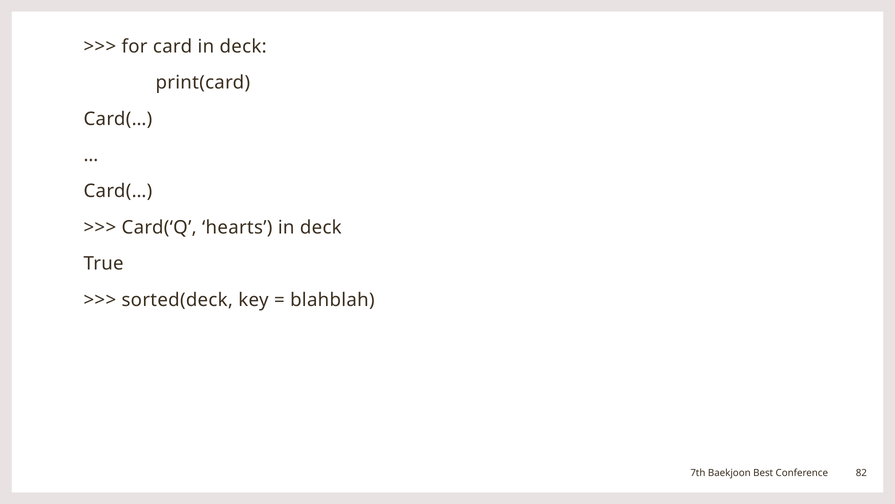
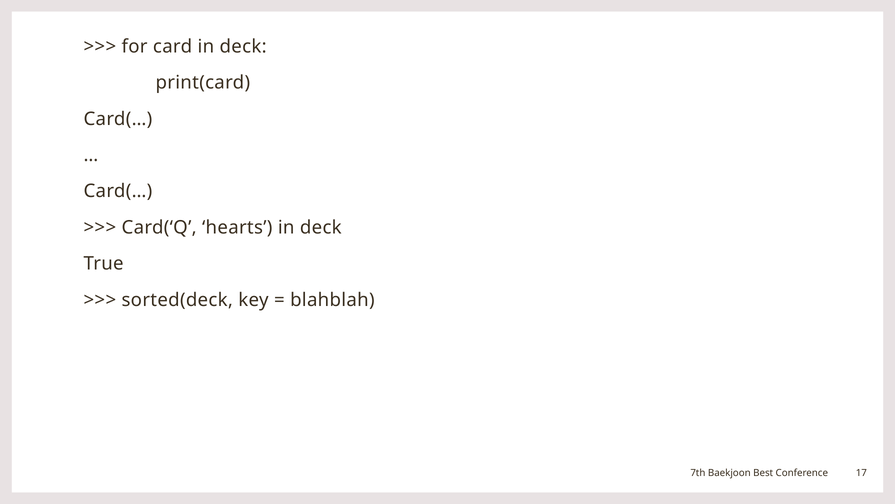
82: 82 -> 17 (861, 472)
